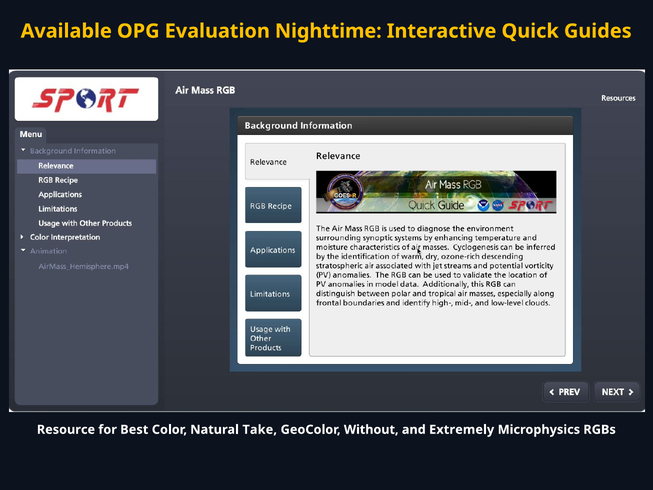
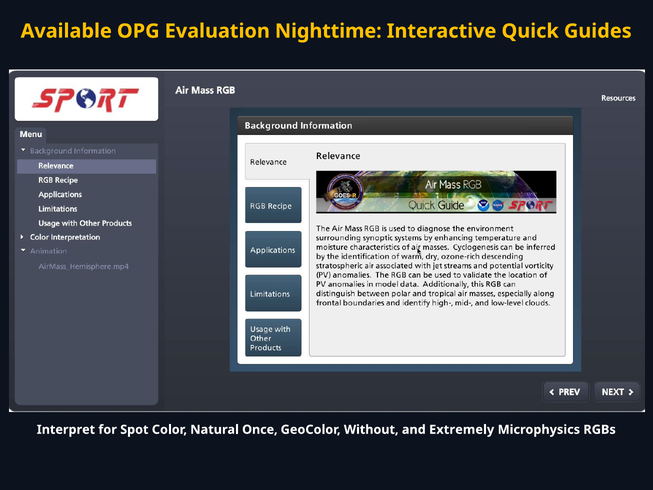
Resource: Resource -> Interpret (66, 429)
Best: Best -> Spot (134, 429)
Take: Take -> Once (260, 429)
